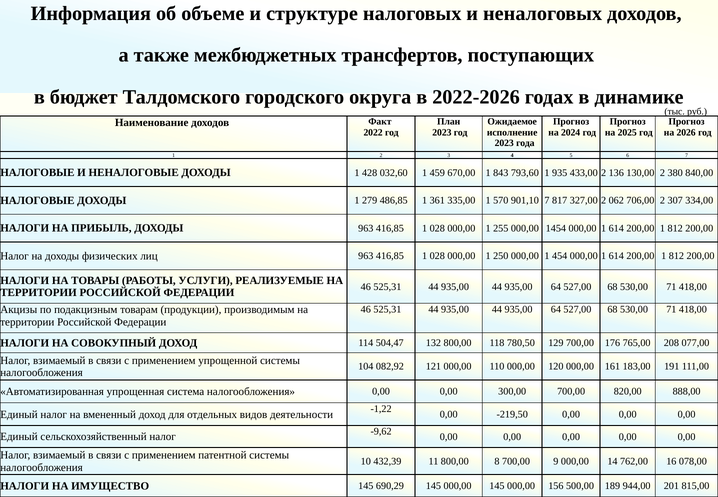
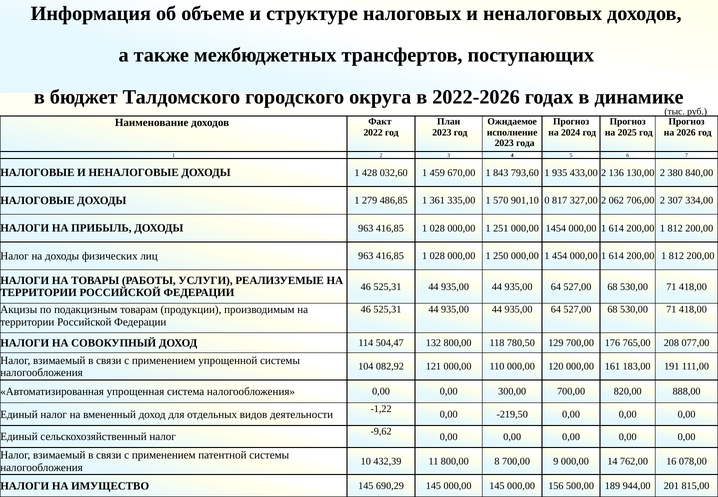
7: 7 -> 0 (547, 201)
255: 255 -> 251 (501, 228)
